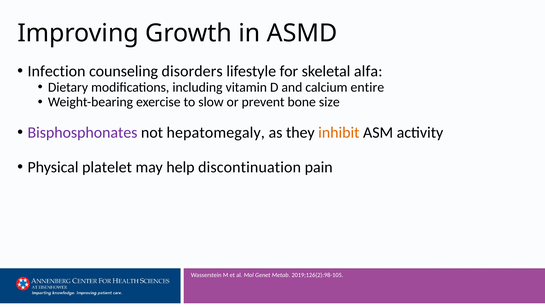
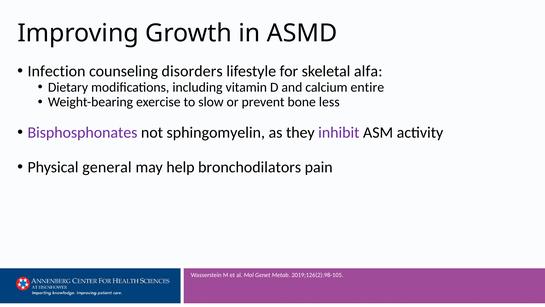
size: size -> less (329, 102)
hepatomegaly: hepatomegaly -> sphingomyelin (216, 133)
inhibit colour: orange -> purple (339, 133)
platelet: platelet -> general (107, 167)
discontinuation: discontinuation -> bronchodilators (250, 167)
